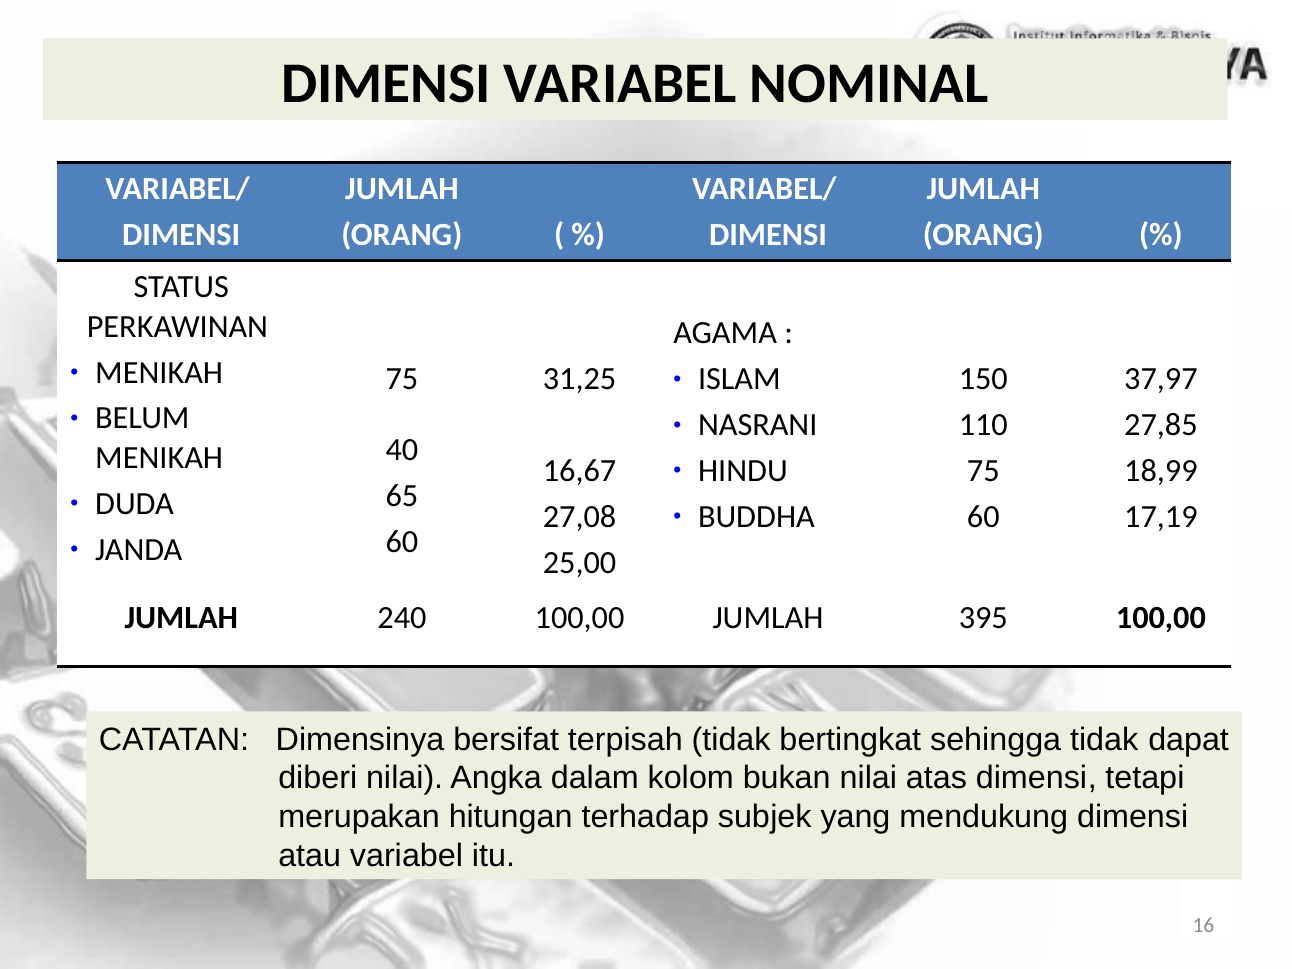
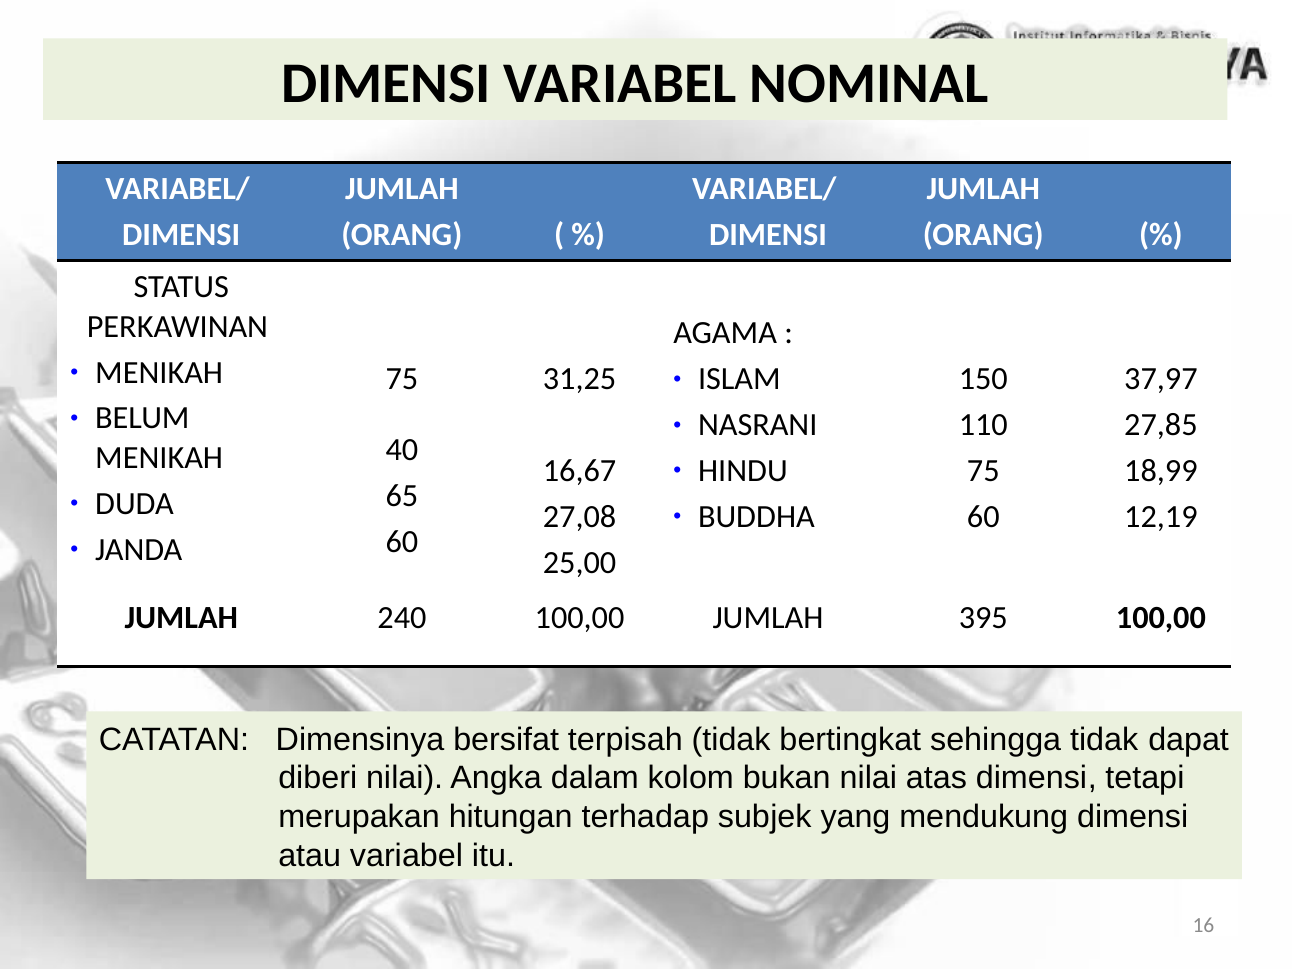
17,19: 17,19 -> 12,19 (1161, 517)
